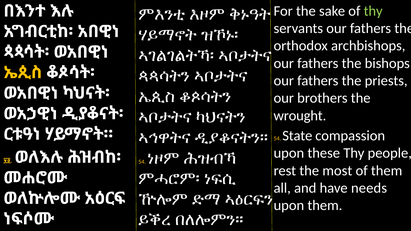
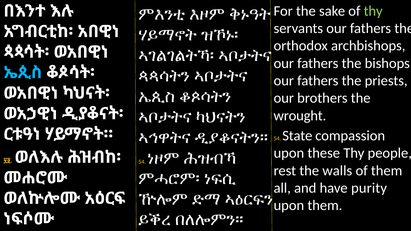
ኤጲስ colour: yellow -> light blue (23, 73)
most: most -> walls (337, 171)
needs: needs -> purity (369, 188)
